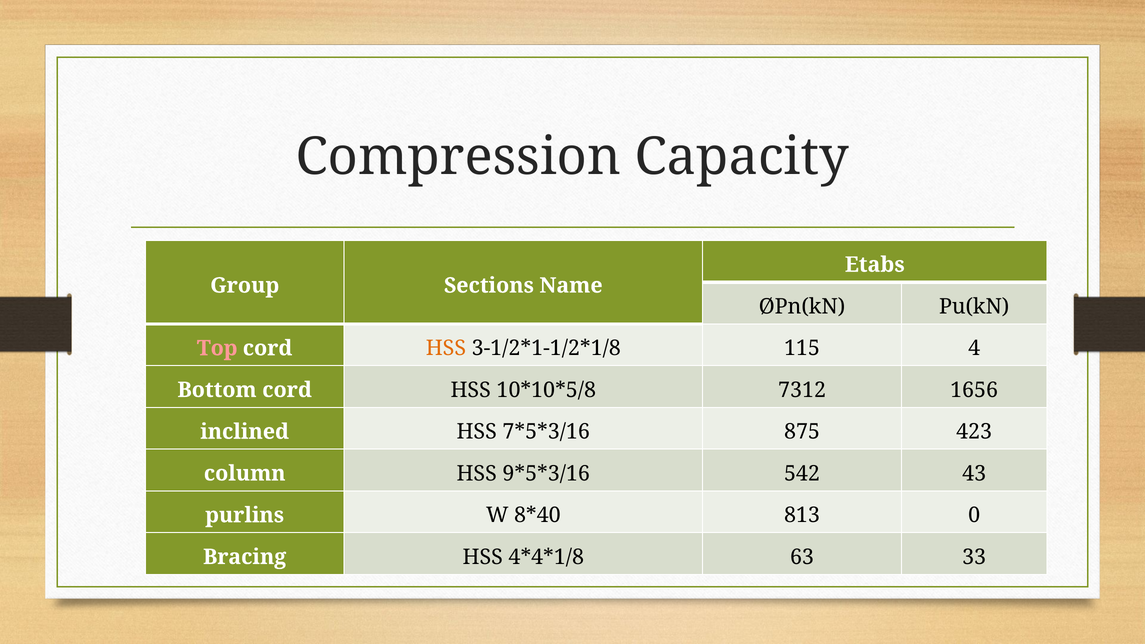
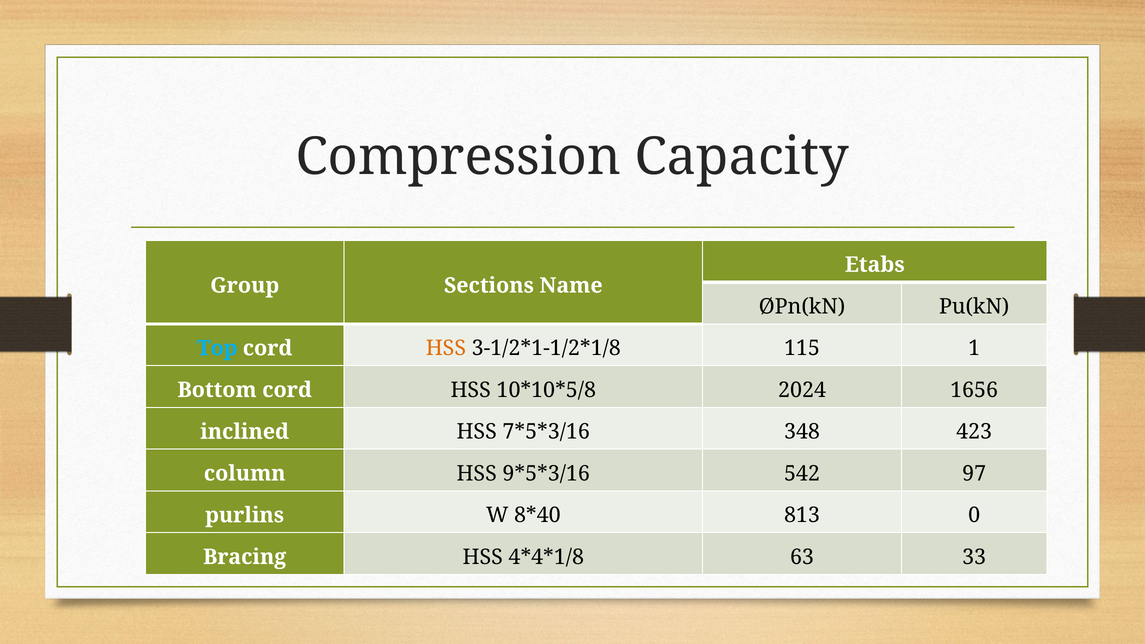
Top colour: pink -> light blue (217, 348)
4: 4 -> 1 (974, 348)
7312: 7312 -> 2024 (802, 390)
875: 875 -> 348 (802, 432)
43: 43 -> 97 (974, 473)
